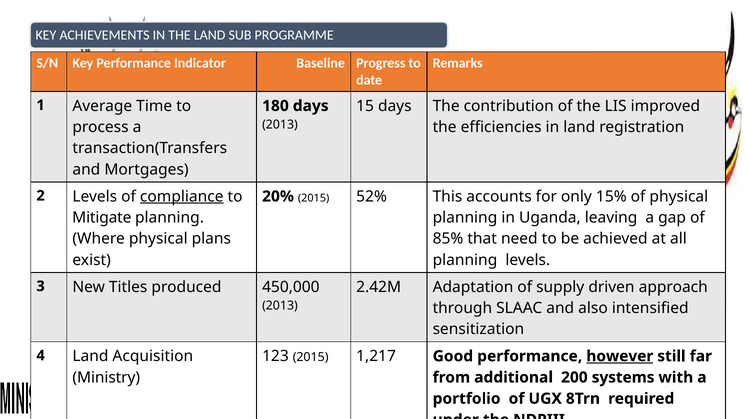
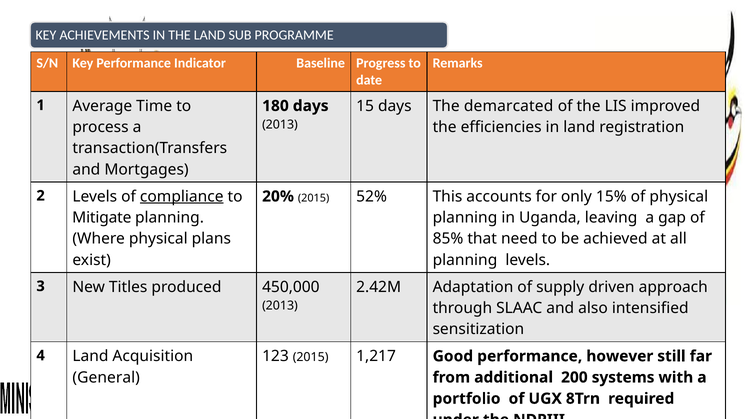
contribution: contribution -> demarcated (509, 106)
however underline: present -> none (620, 356)
Ministry: Ministry -> General (106, 377)
